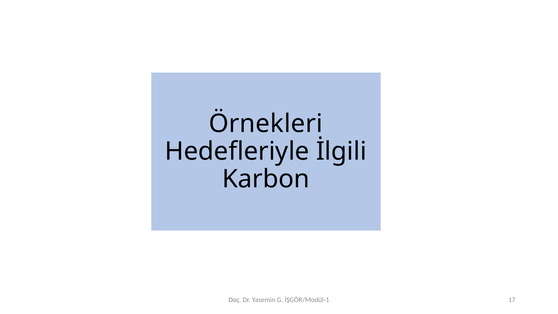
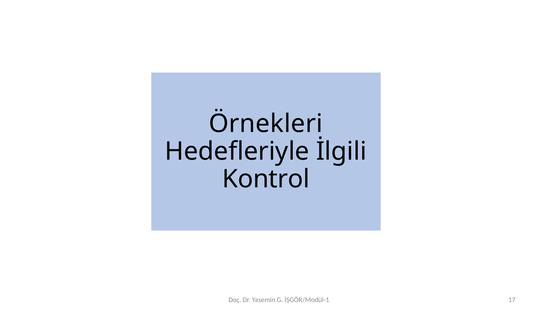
Karbon: Karbon -> Kontrol (266, 179)
